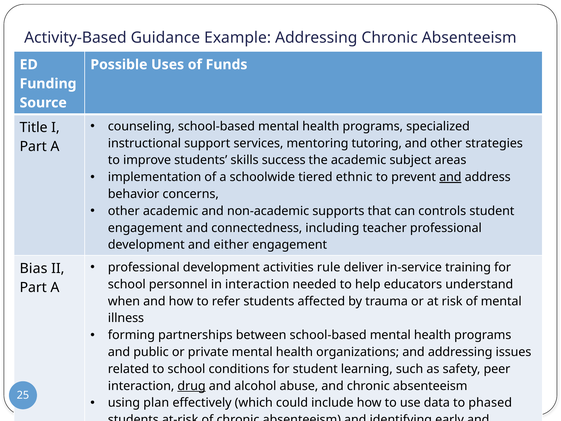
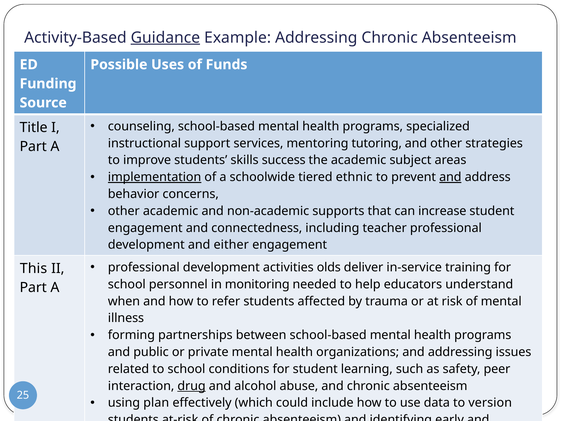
Guidance underline: none -> present (165, 38)
implementation underline: none -> present (155, 177)
controls: controls -> increase (442, 211)
rule: rule -> olds (329, 267)
Bias: Bias -> This (34, 268)
in interaction: interaction -> monitoring (257, 284)
phased: phased -> version (490, 403)
